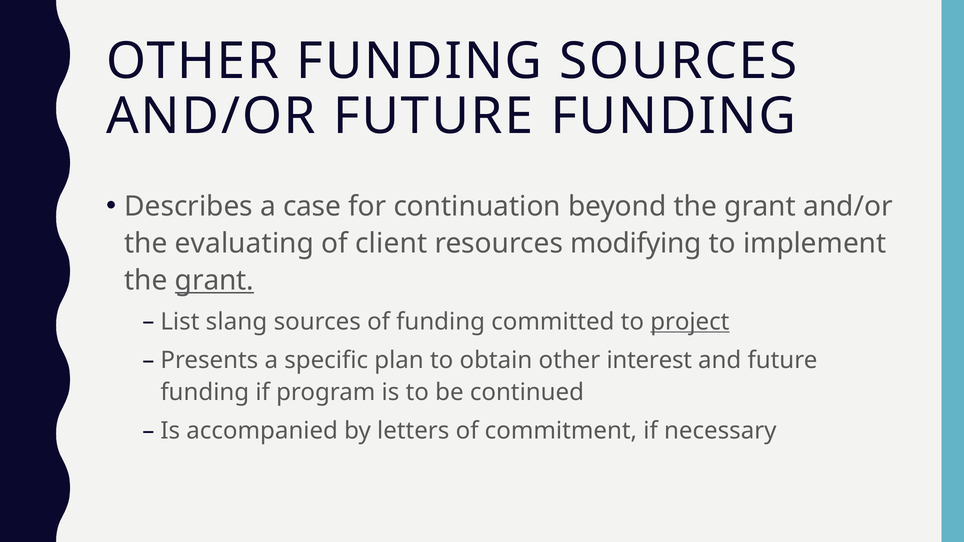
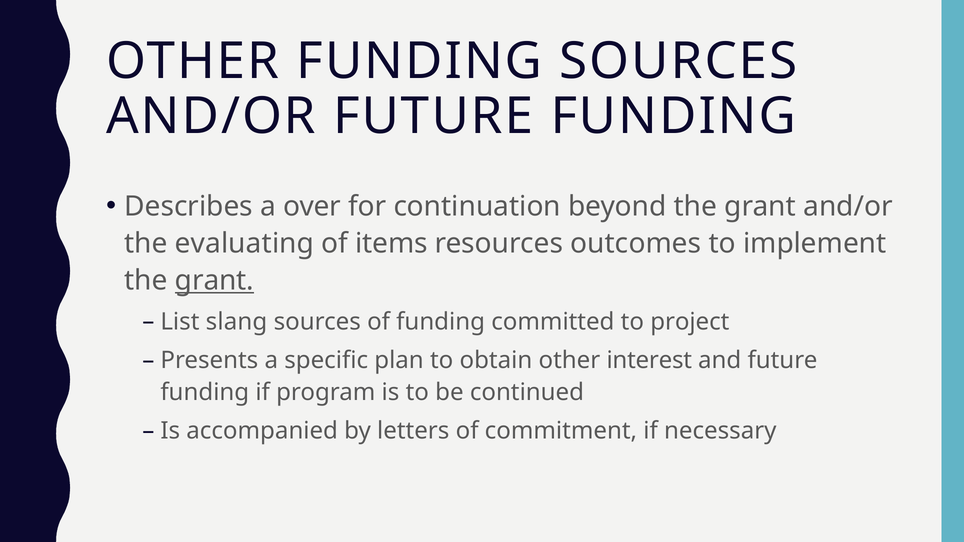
case: case -> over (312, 207)
client: client -> items (391, 244)
modifying: modifying -> outcomes (636, 244)
project underline: present -> none (690, 322)
